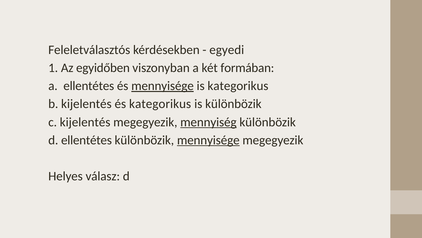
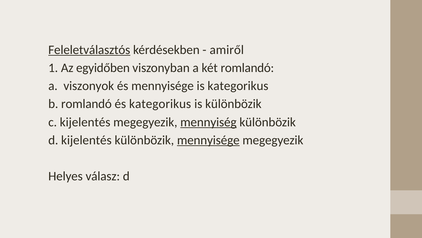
Feleletválasztós underline: none -> present (89, 50)
egyedi: egyedi -> amiről (227, 50)
két formában: formában -> romlandó (247, 68)
a ellentétes: ellentétes -> viszonyok (89, 86)
mennyisége underline: present -> none (163, 86)
b kijelentés: kijelentés -> romlandó (86, 104)
d ellentétes: ellentétes -> kijelentés (86, 140)
